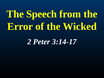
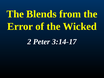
Speech: Speech -> Blends (41, 14)
